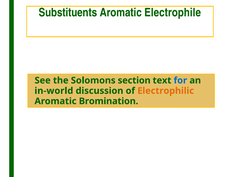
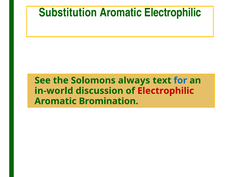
Substituents: Substituents -> Substitution (68, 13)
Aromatic Electrophile: Electrophile -> Electrophilic (173, 13)
section: section -> always (134, 81)
Electrophilic colour: orange -> red (166, 91)
